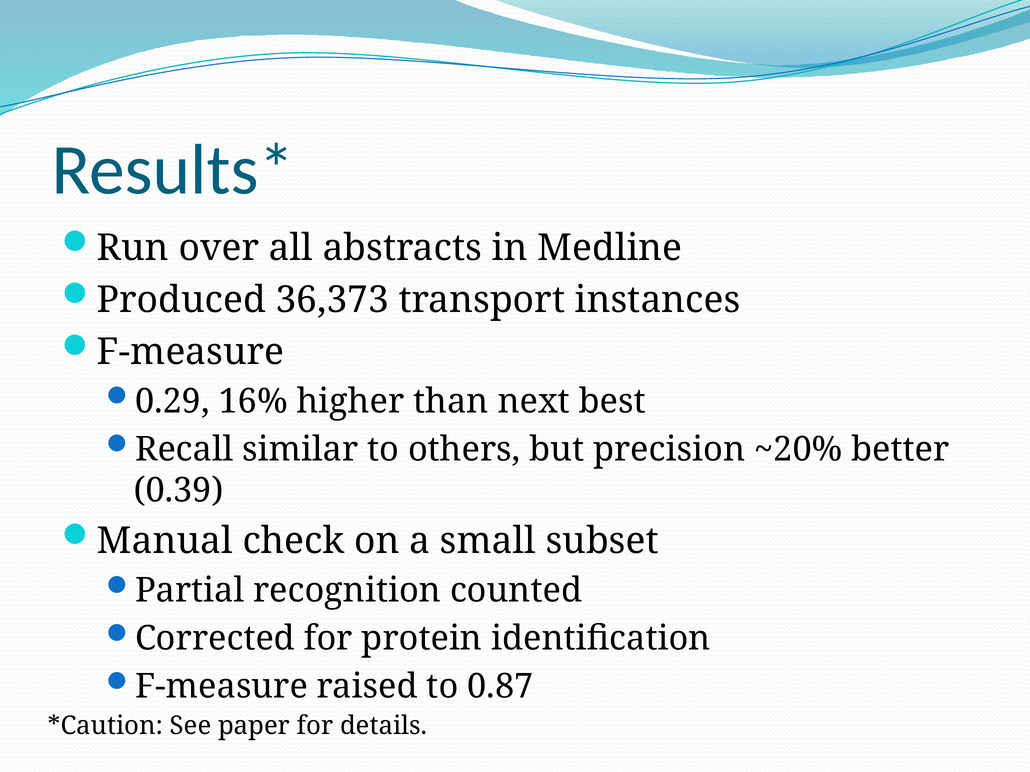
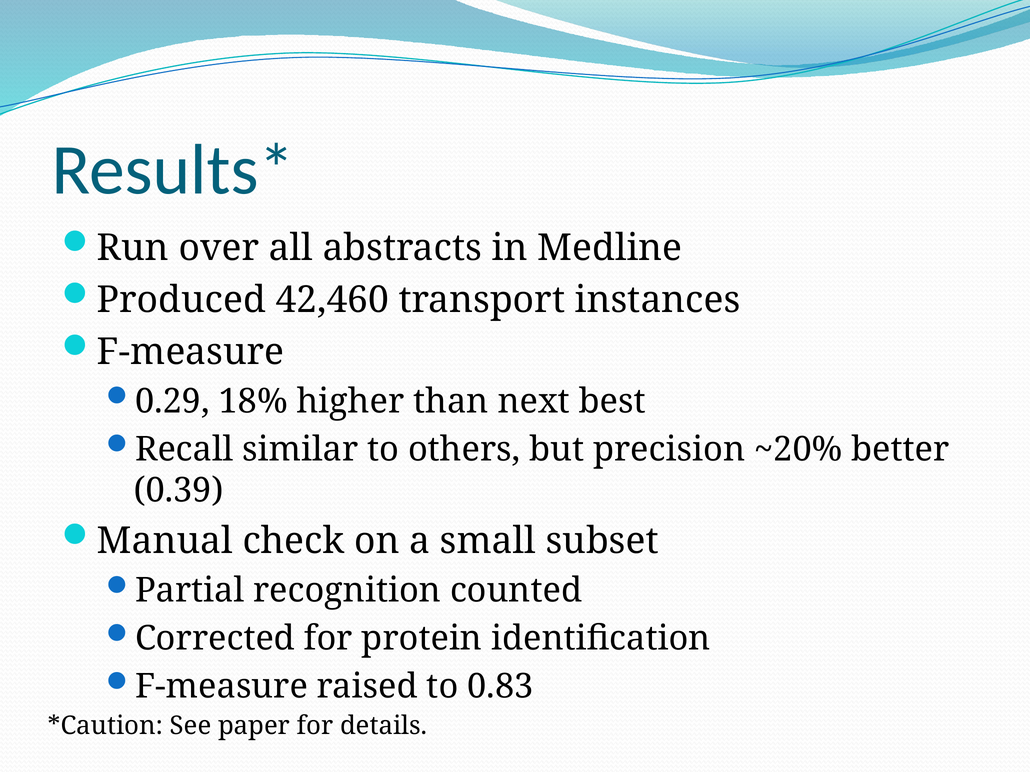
36,373: 36,373 -> 42,460 (332, 300)
16%: 16% -> 18% (253, 402)
0.87: 0.87 -> 0.83 (500, 687)
